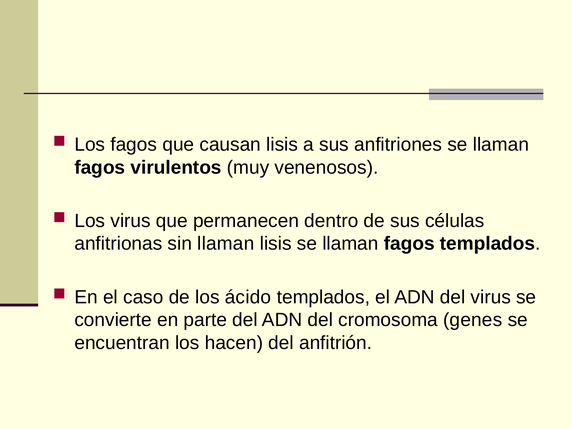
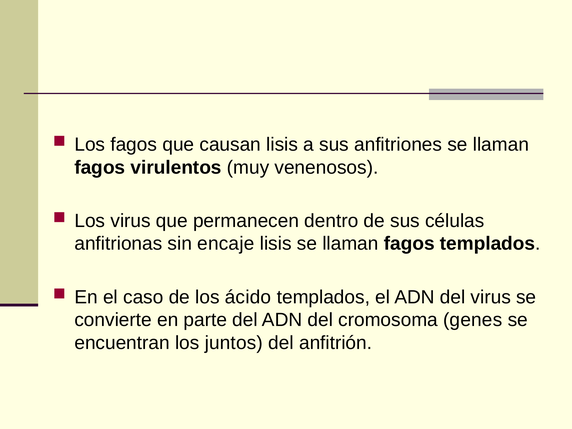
sin llaman: llaman -> encaje (226, 244)
hacen: hacen -> juntos (234, 343)
